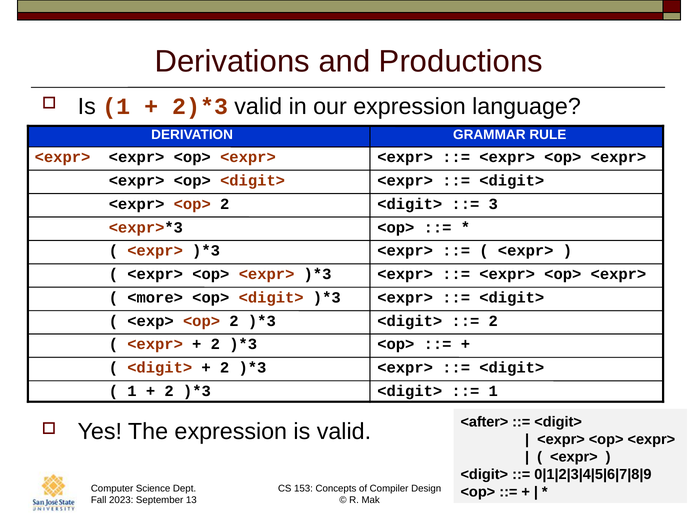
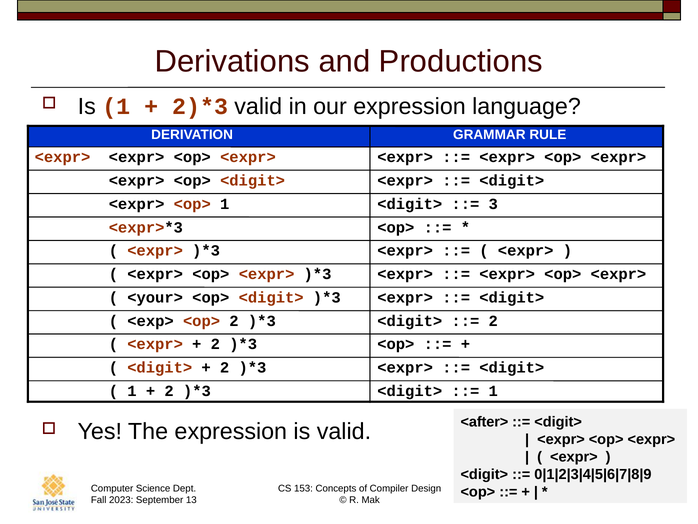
<expr> <op> 2: 2 -> 1 (225, 204)
<more>: <more> -> <your> (155, 297)
